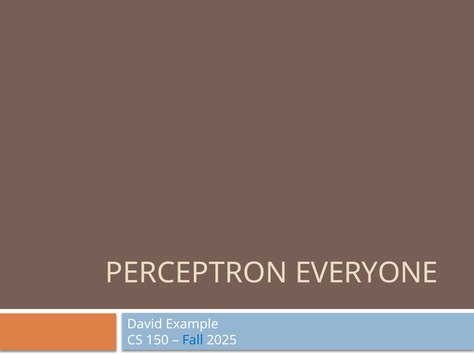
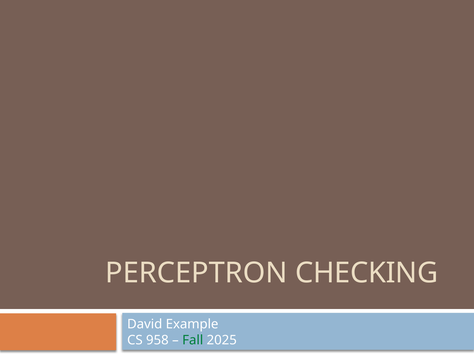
EVERYONE: EVERYONE -> CHECKING (367, 273)
150: 150 -> 958 (157, 341)
Fall colour: blue -> green (193, 341)
